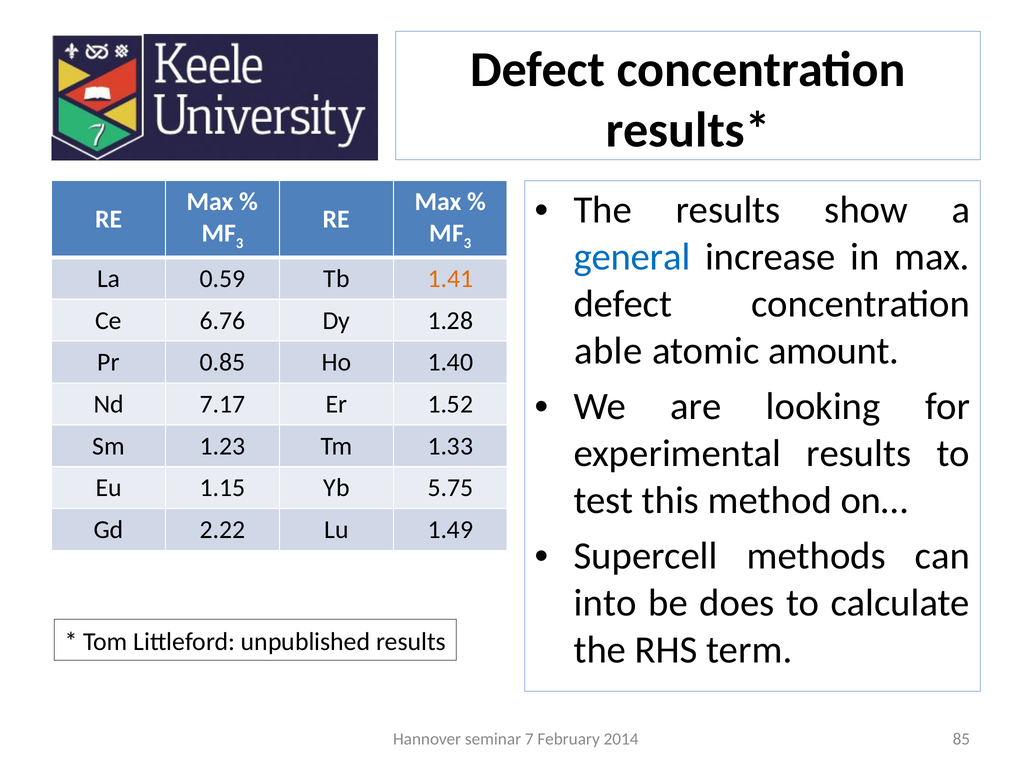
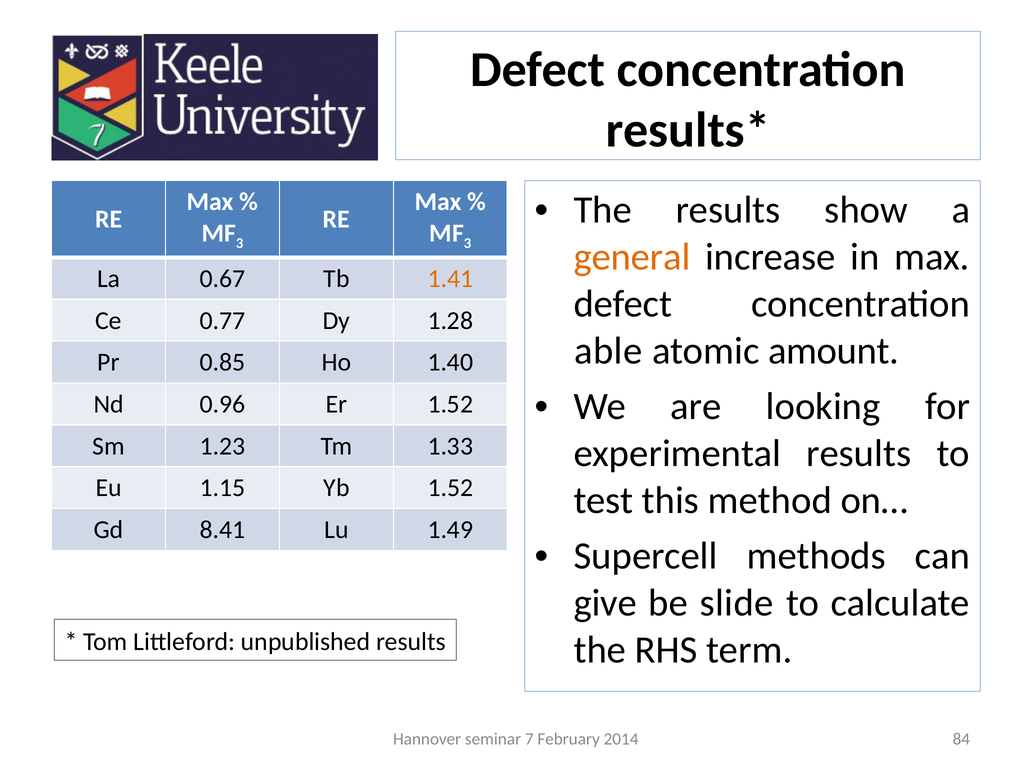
general colour: blue -> orange (632, 257)
0.59: 0.59 -> 0.67 (222, 279)
6.76: 6.76 -> 0.77 (222, 321)
7.17: 7.17 -> 0.96 (222, 404)
Yb 5.75: 5.75 -> 1.52 (450, 488)
2.22: 2.22 -> 8.41 (222, 530)
into: into -> give (605, 603)
does: does -> slide (737, 603)
85: 85 -> 84 (961, 739)
